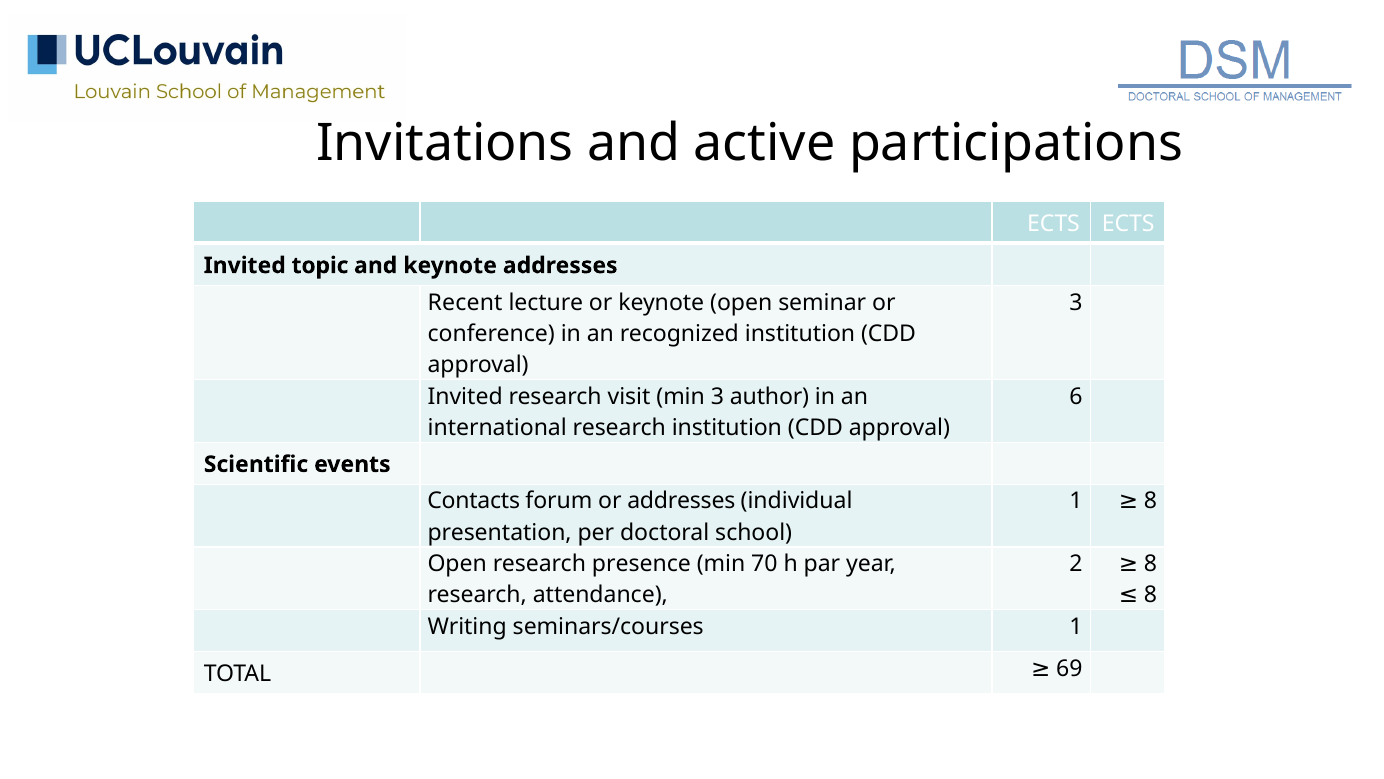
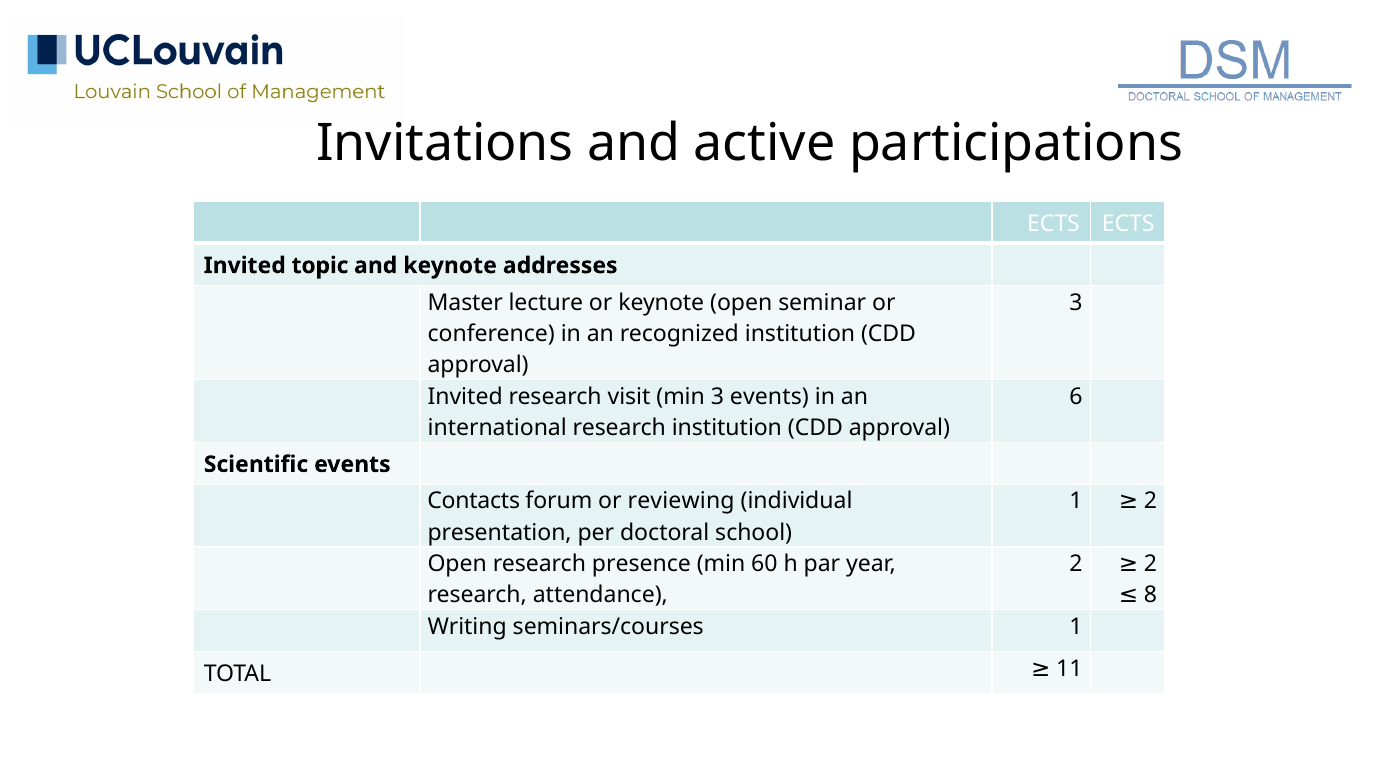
Recent: Recent -> Master (465, 302)
3 author: author -> events (769, 396)
or addresses: addresses -> reviewing (681, 501)
8: 8 -> 2 (1151, 501)
70: 70 -> 60 (764, 564)
8: 8 -> 2 (1151, 564)
69: 69 -> 11 (1069, 668)
